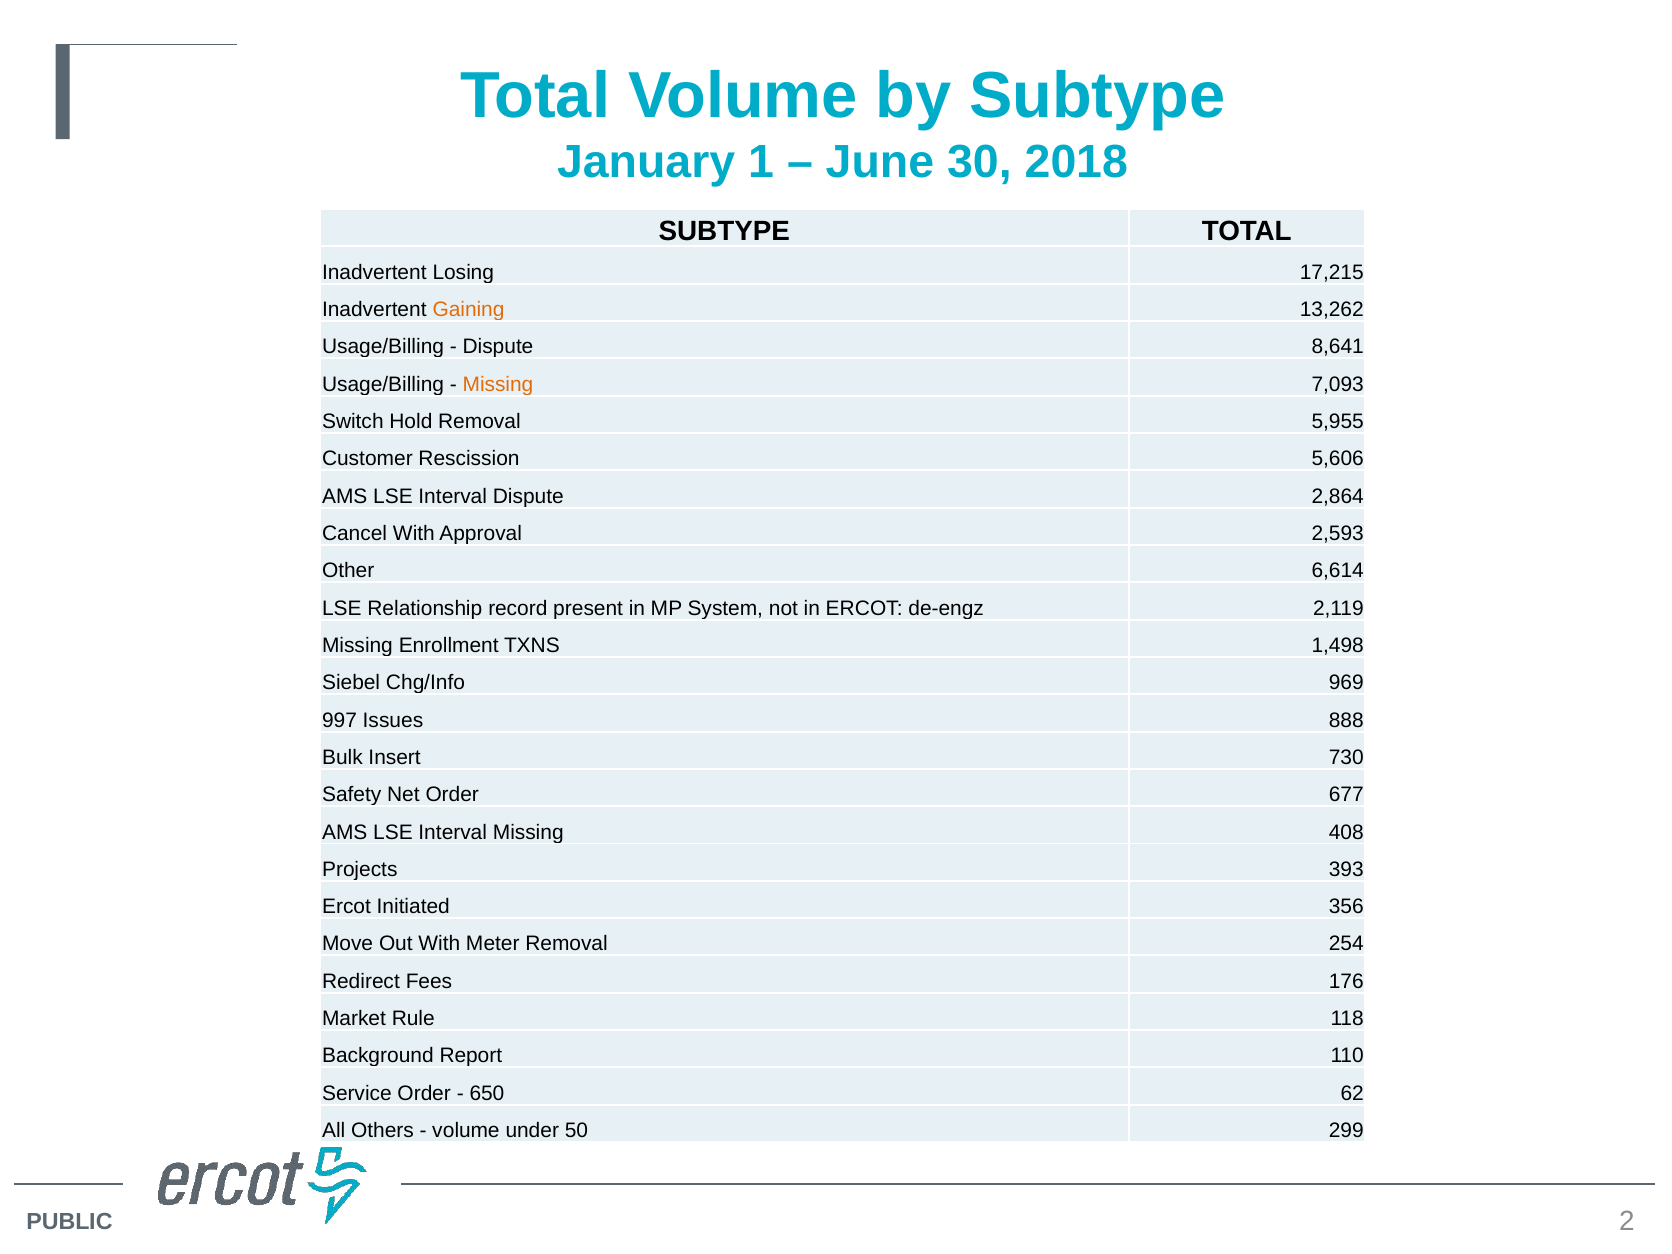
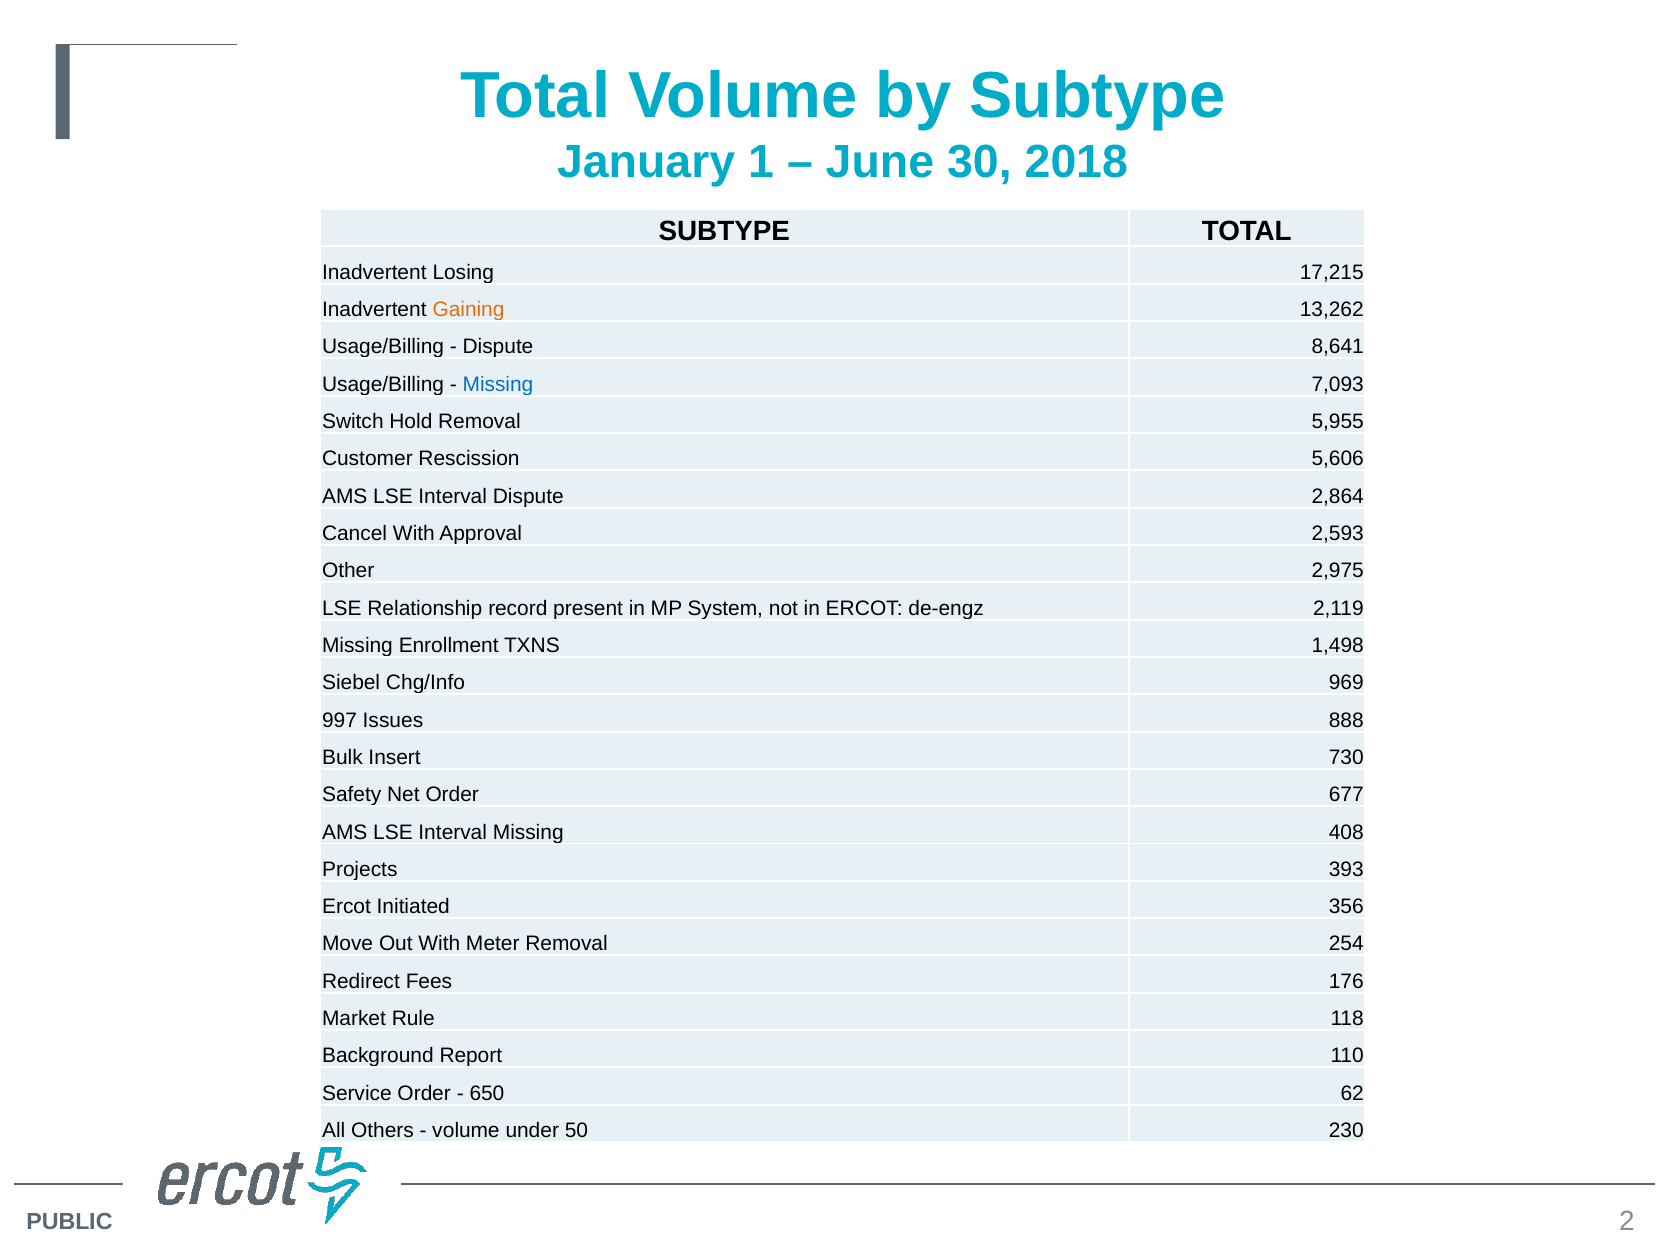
Missing colour: orange -> blue (498, 384)
6,614: 6,614 -> 2,975 (1338, 571)
299: 299 -> 230 (1346, 1131)
